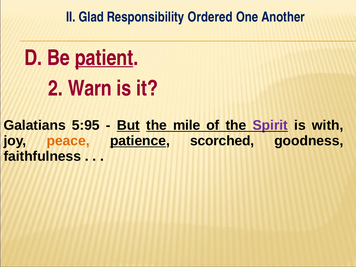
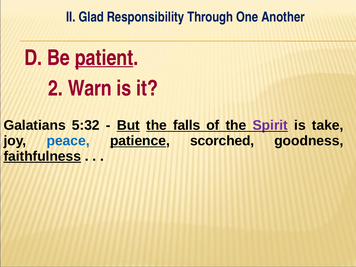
Ordered: Ordered -> Through (210, 17)
5:95: 5:95 -> 5:32 (86, 125)
mile: mile -> falls (187, 125)
with: with -> take (328, 125)
peace colour: orange -> blue (68, 141)
faithfulness underline: none -> present (42, 156)
